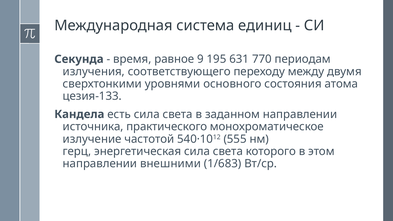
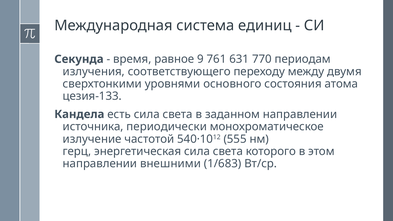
195: 195 -> 761 (217, 59)
практического: практического -> периодически (167, 127)
